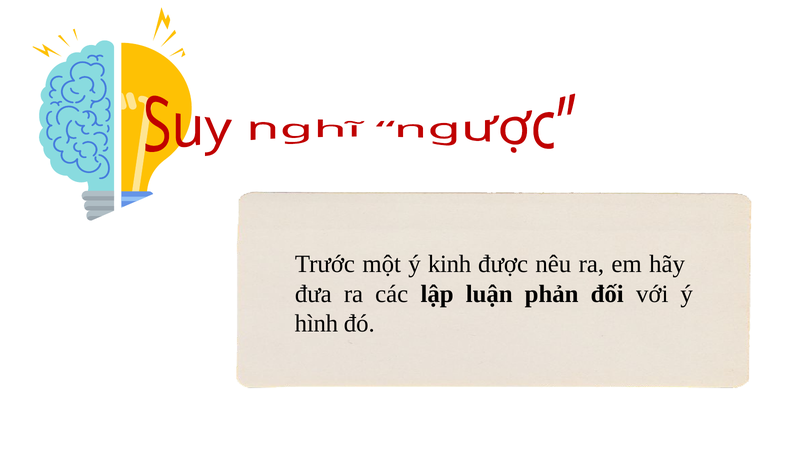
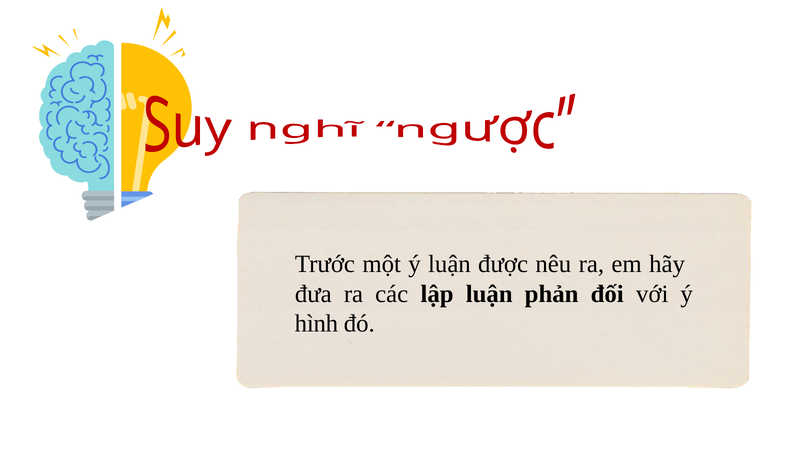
ý kinh: kinh -> luận (449, 264)
